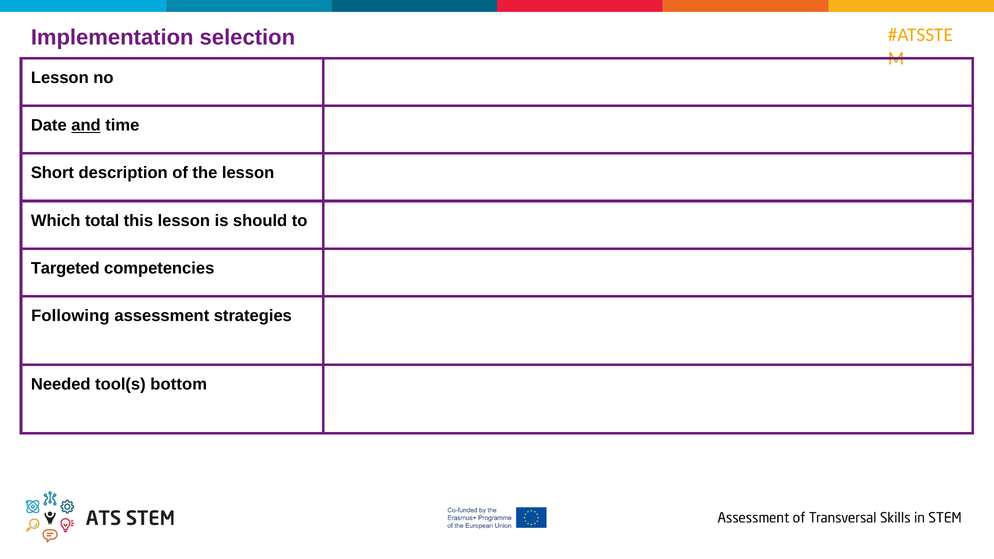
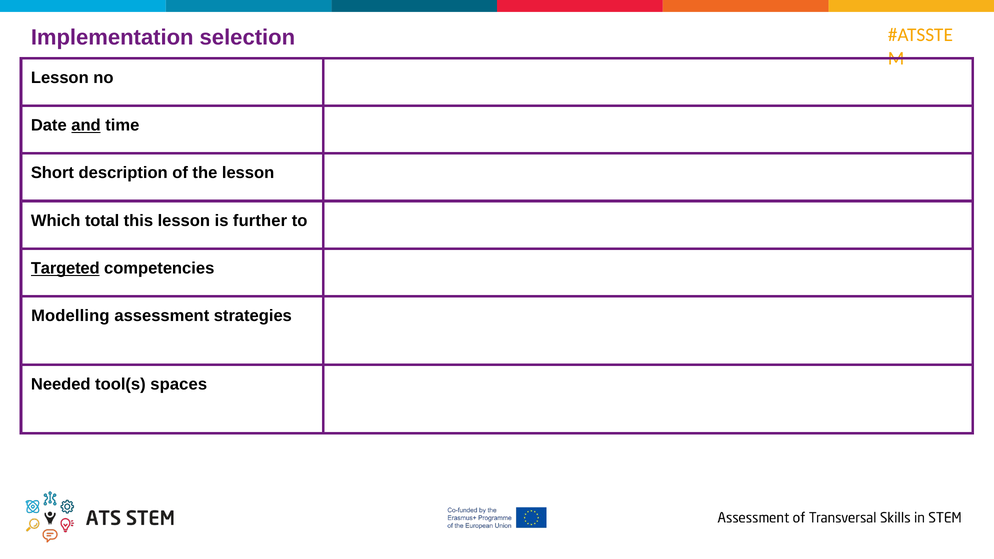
should: should -> further (260, 221)
Targeted underline: none -> present (65, 268)
Following: Following -> Modelling (70, 316)
bottom: bottom -> spaces (179, 384)
